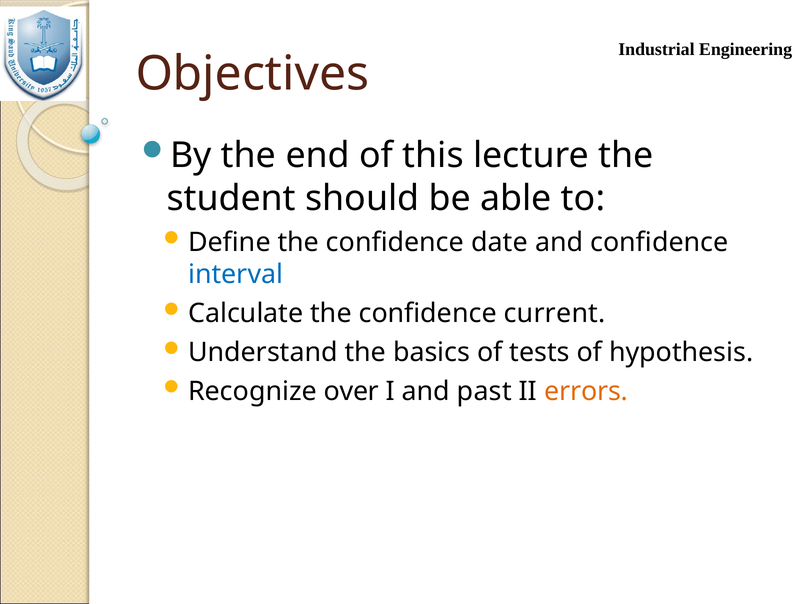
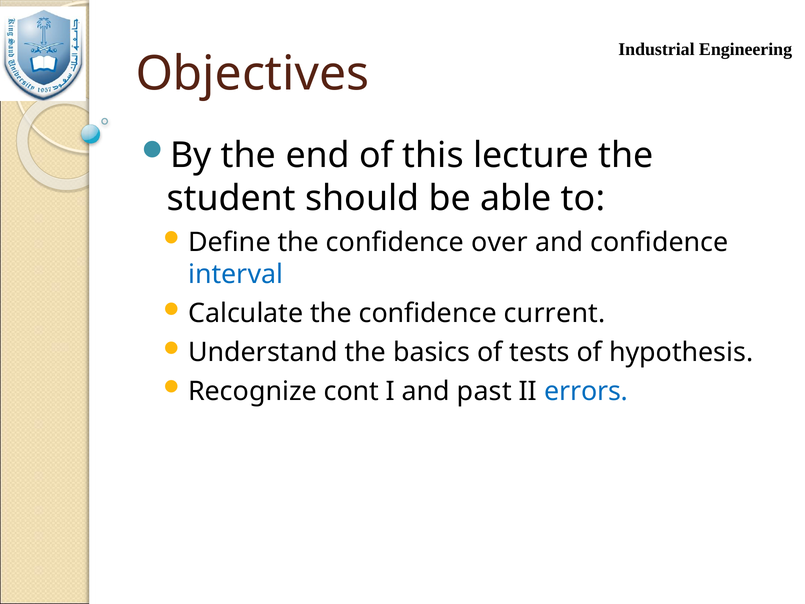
date: date -> over (499, 242)
over: over -> cont (351, 391)
errors colour: orange -> blue (586, 391)
